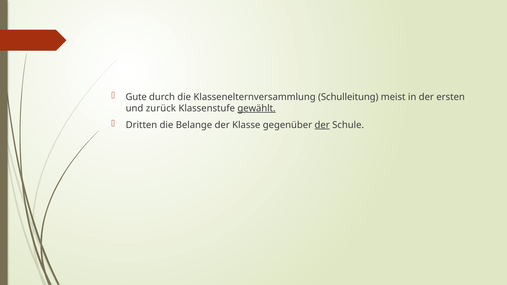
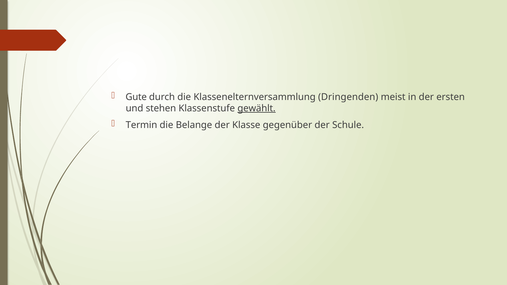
Schulleitung: Schulleitung -> Dringenden (348, 97)
zurück: zurück -> stehen (161, 108)
Dritten: Dritten -> Termin (141, 125)
der underline: present -> none (322, 125)
